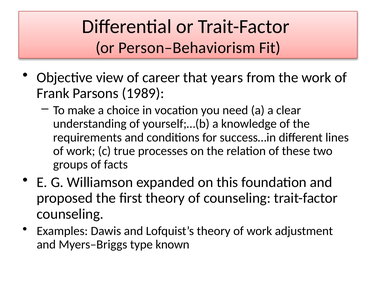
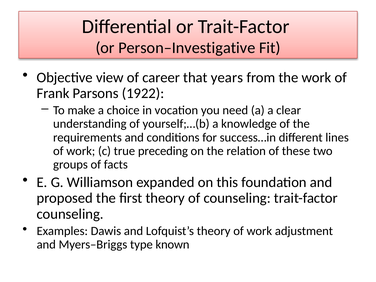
Person–Behaviorism: Person–Behaviorism -> Person–Investigative (187, 48)
1989: 1989 -> 1922 (143, 93)
processes: processes -> preceding (163, 151)
